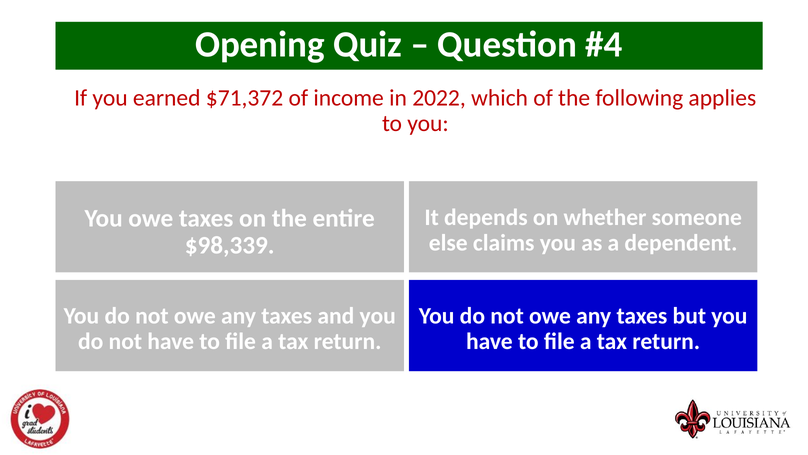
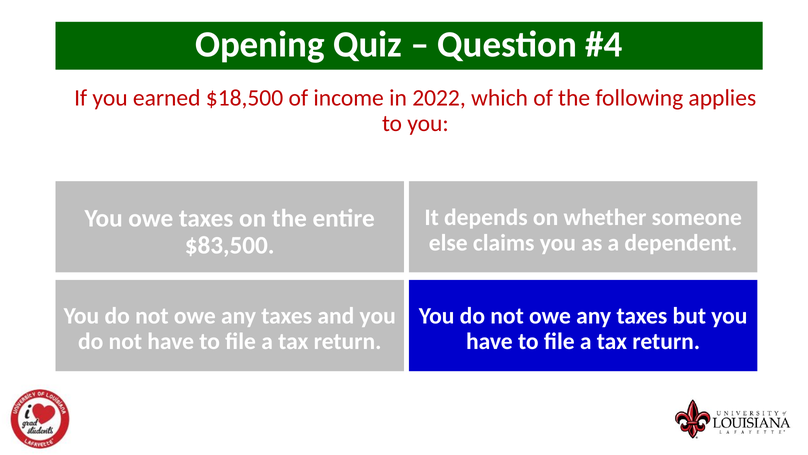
$71,372: $71,372 -> $18,500 (245, 98)
$98,339: $98,339 -> $83,500 (230, 245)
